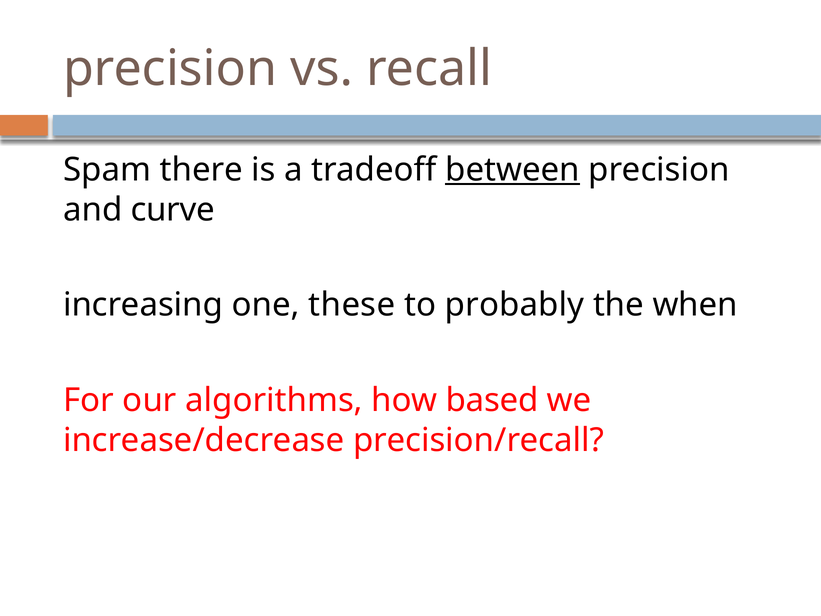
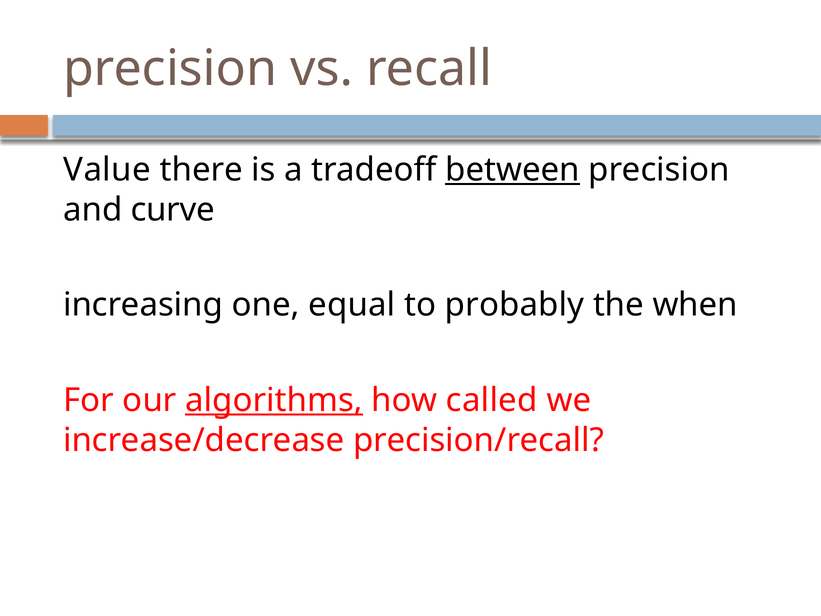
Spam: Spam -> Value (107, 170)
these: these -> equal (352, 305)
algorithms underline: none -> present (274, 400)
based: based -> called (492, 400)
